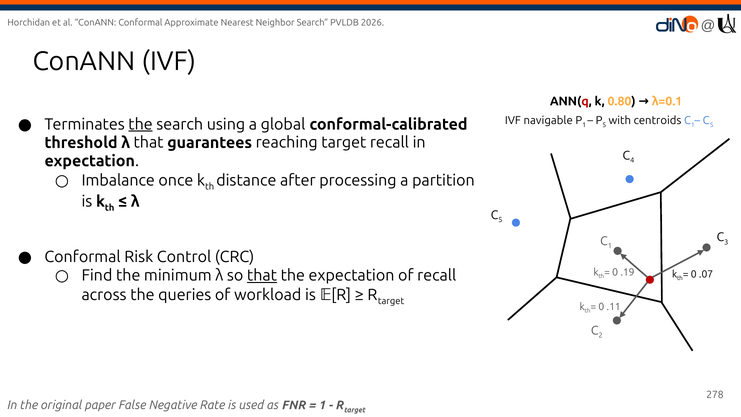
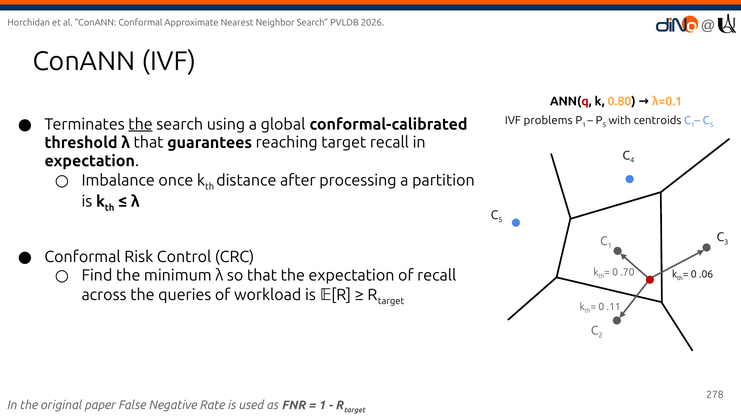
navigable: navigable -> problems (548, 121)
.19: .19 -> .70 (627, 272)
that underline: present -> none (262, 275)
.07: .07 -> .06 (706, 274)
